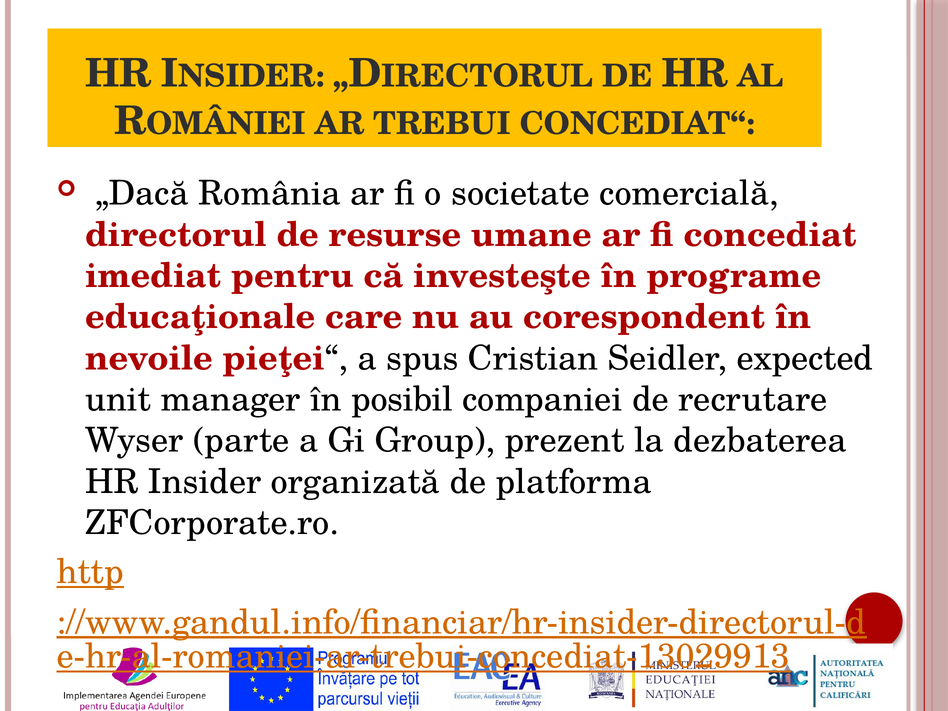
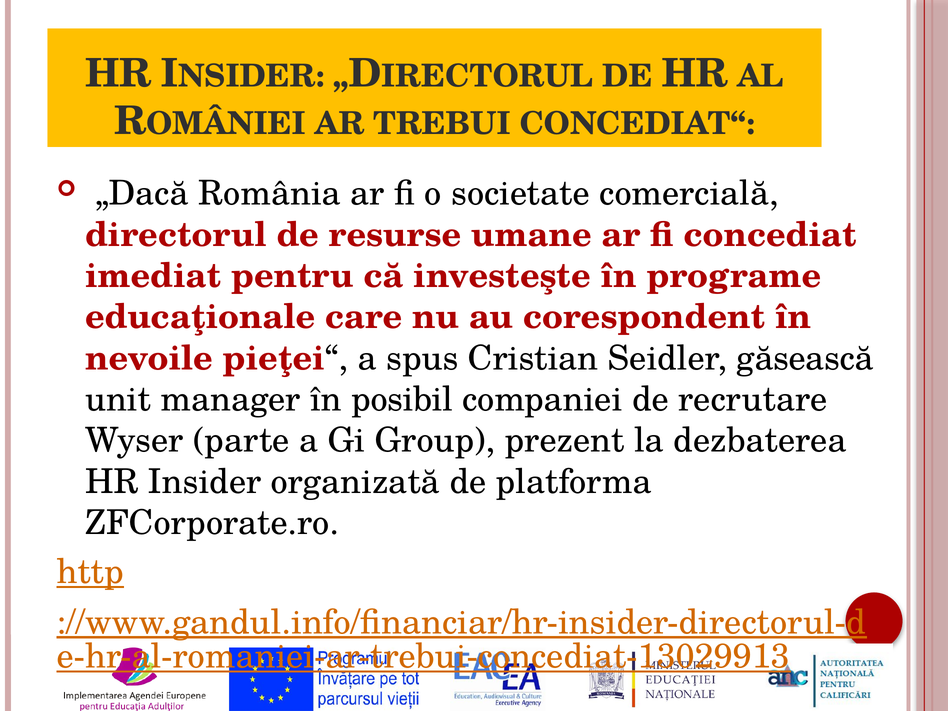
expected: expected -> găsească (805, 358)
